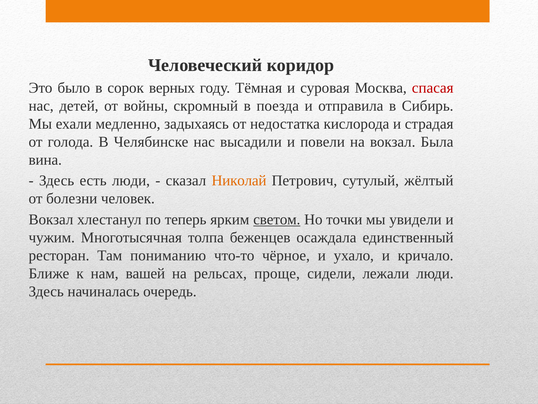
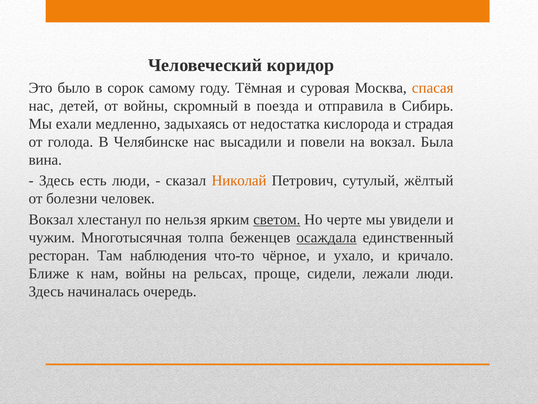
верных: верных -> самому (172, 88)
спасая colour: red -> orange (433, 88)
теперь: теперь -> нельзя (186, 219)
точки: точки -> черте (344, 219)
осаждала underline: none -> present (326, 237)
пониманию: пониманию -> наблюдения (168, 255)
нам вашей: вашей -> войны (145, 273)
